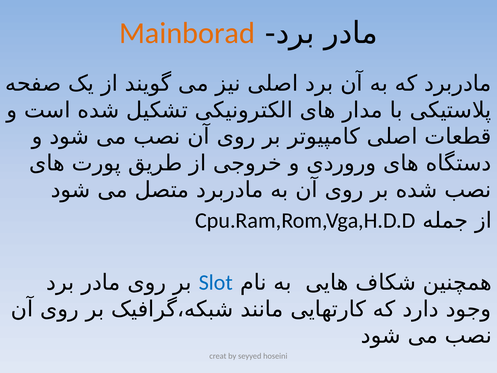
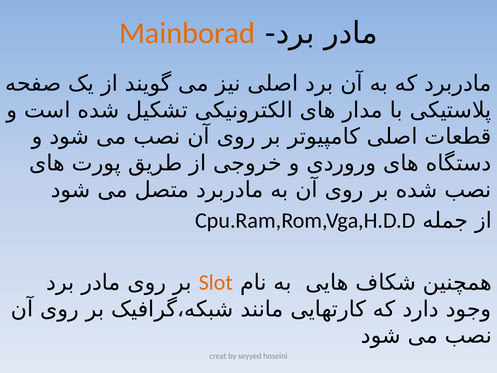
Slot colour: blue -> orange (216, 282)
